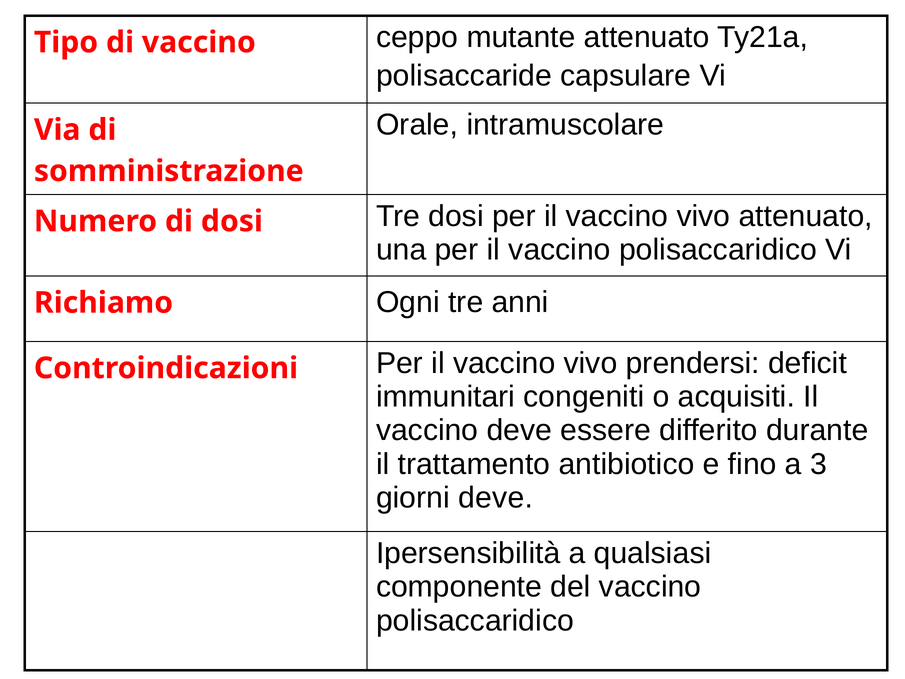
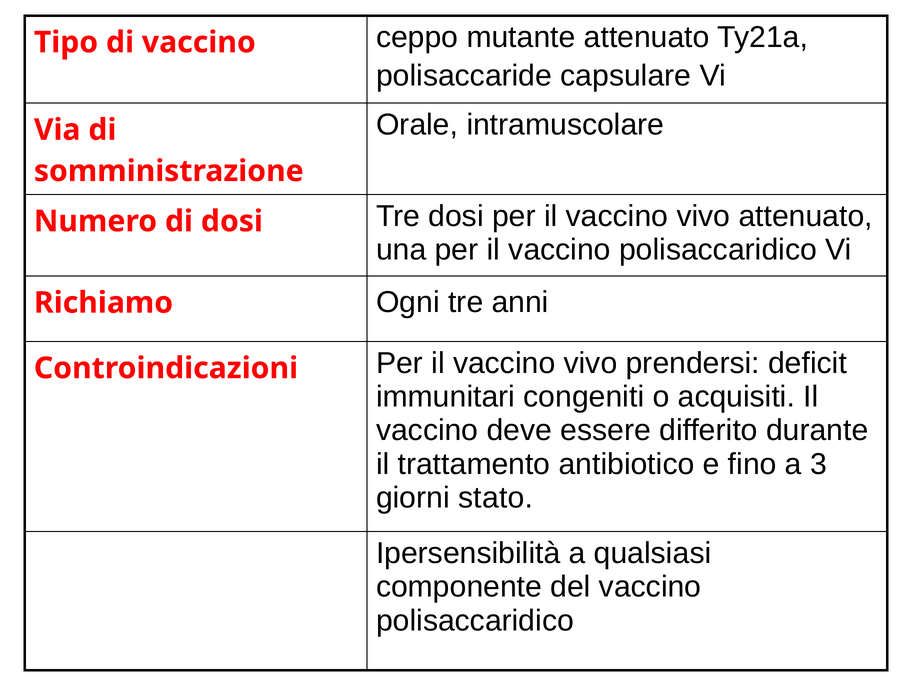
giorni deve: deve -> stato (496, 498)
